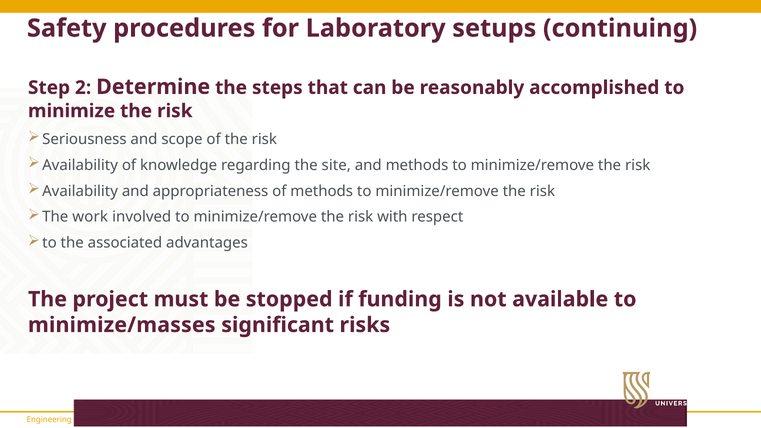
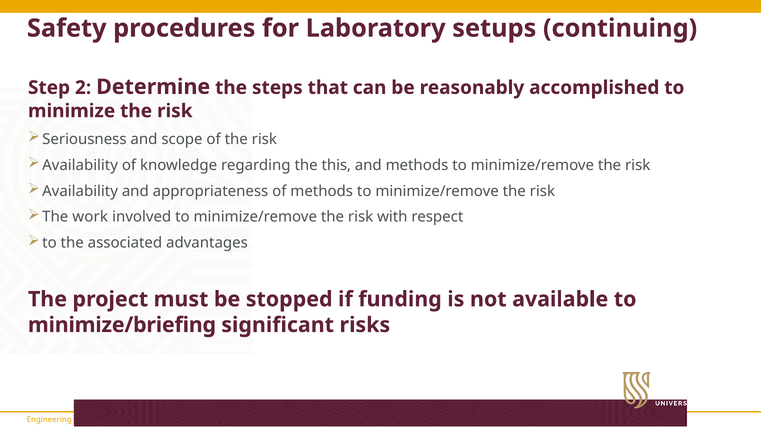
site: site -> this (336, 165)
minimize/masses: minimize/masses -> minimize/briefing (122, 325)
